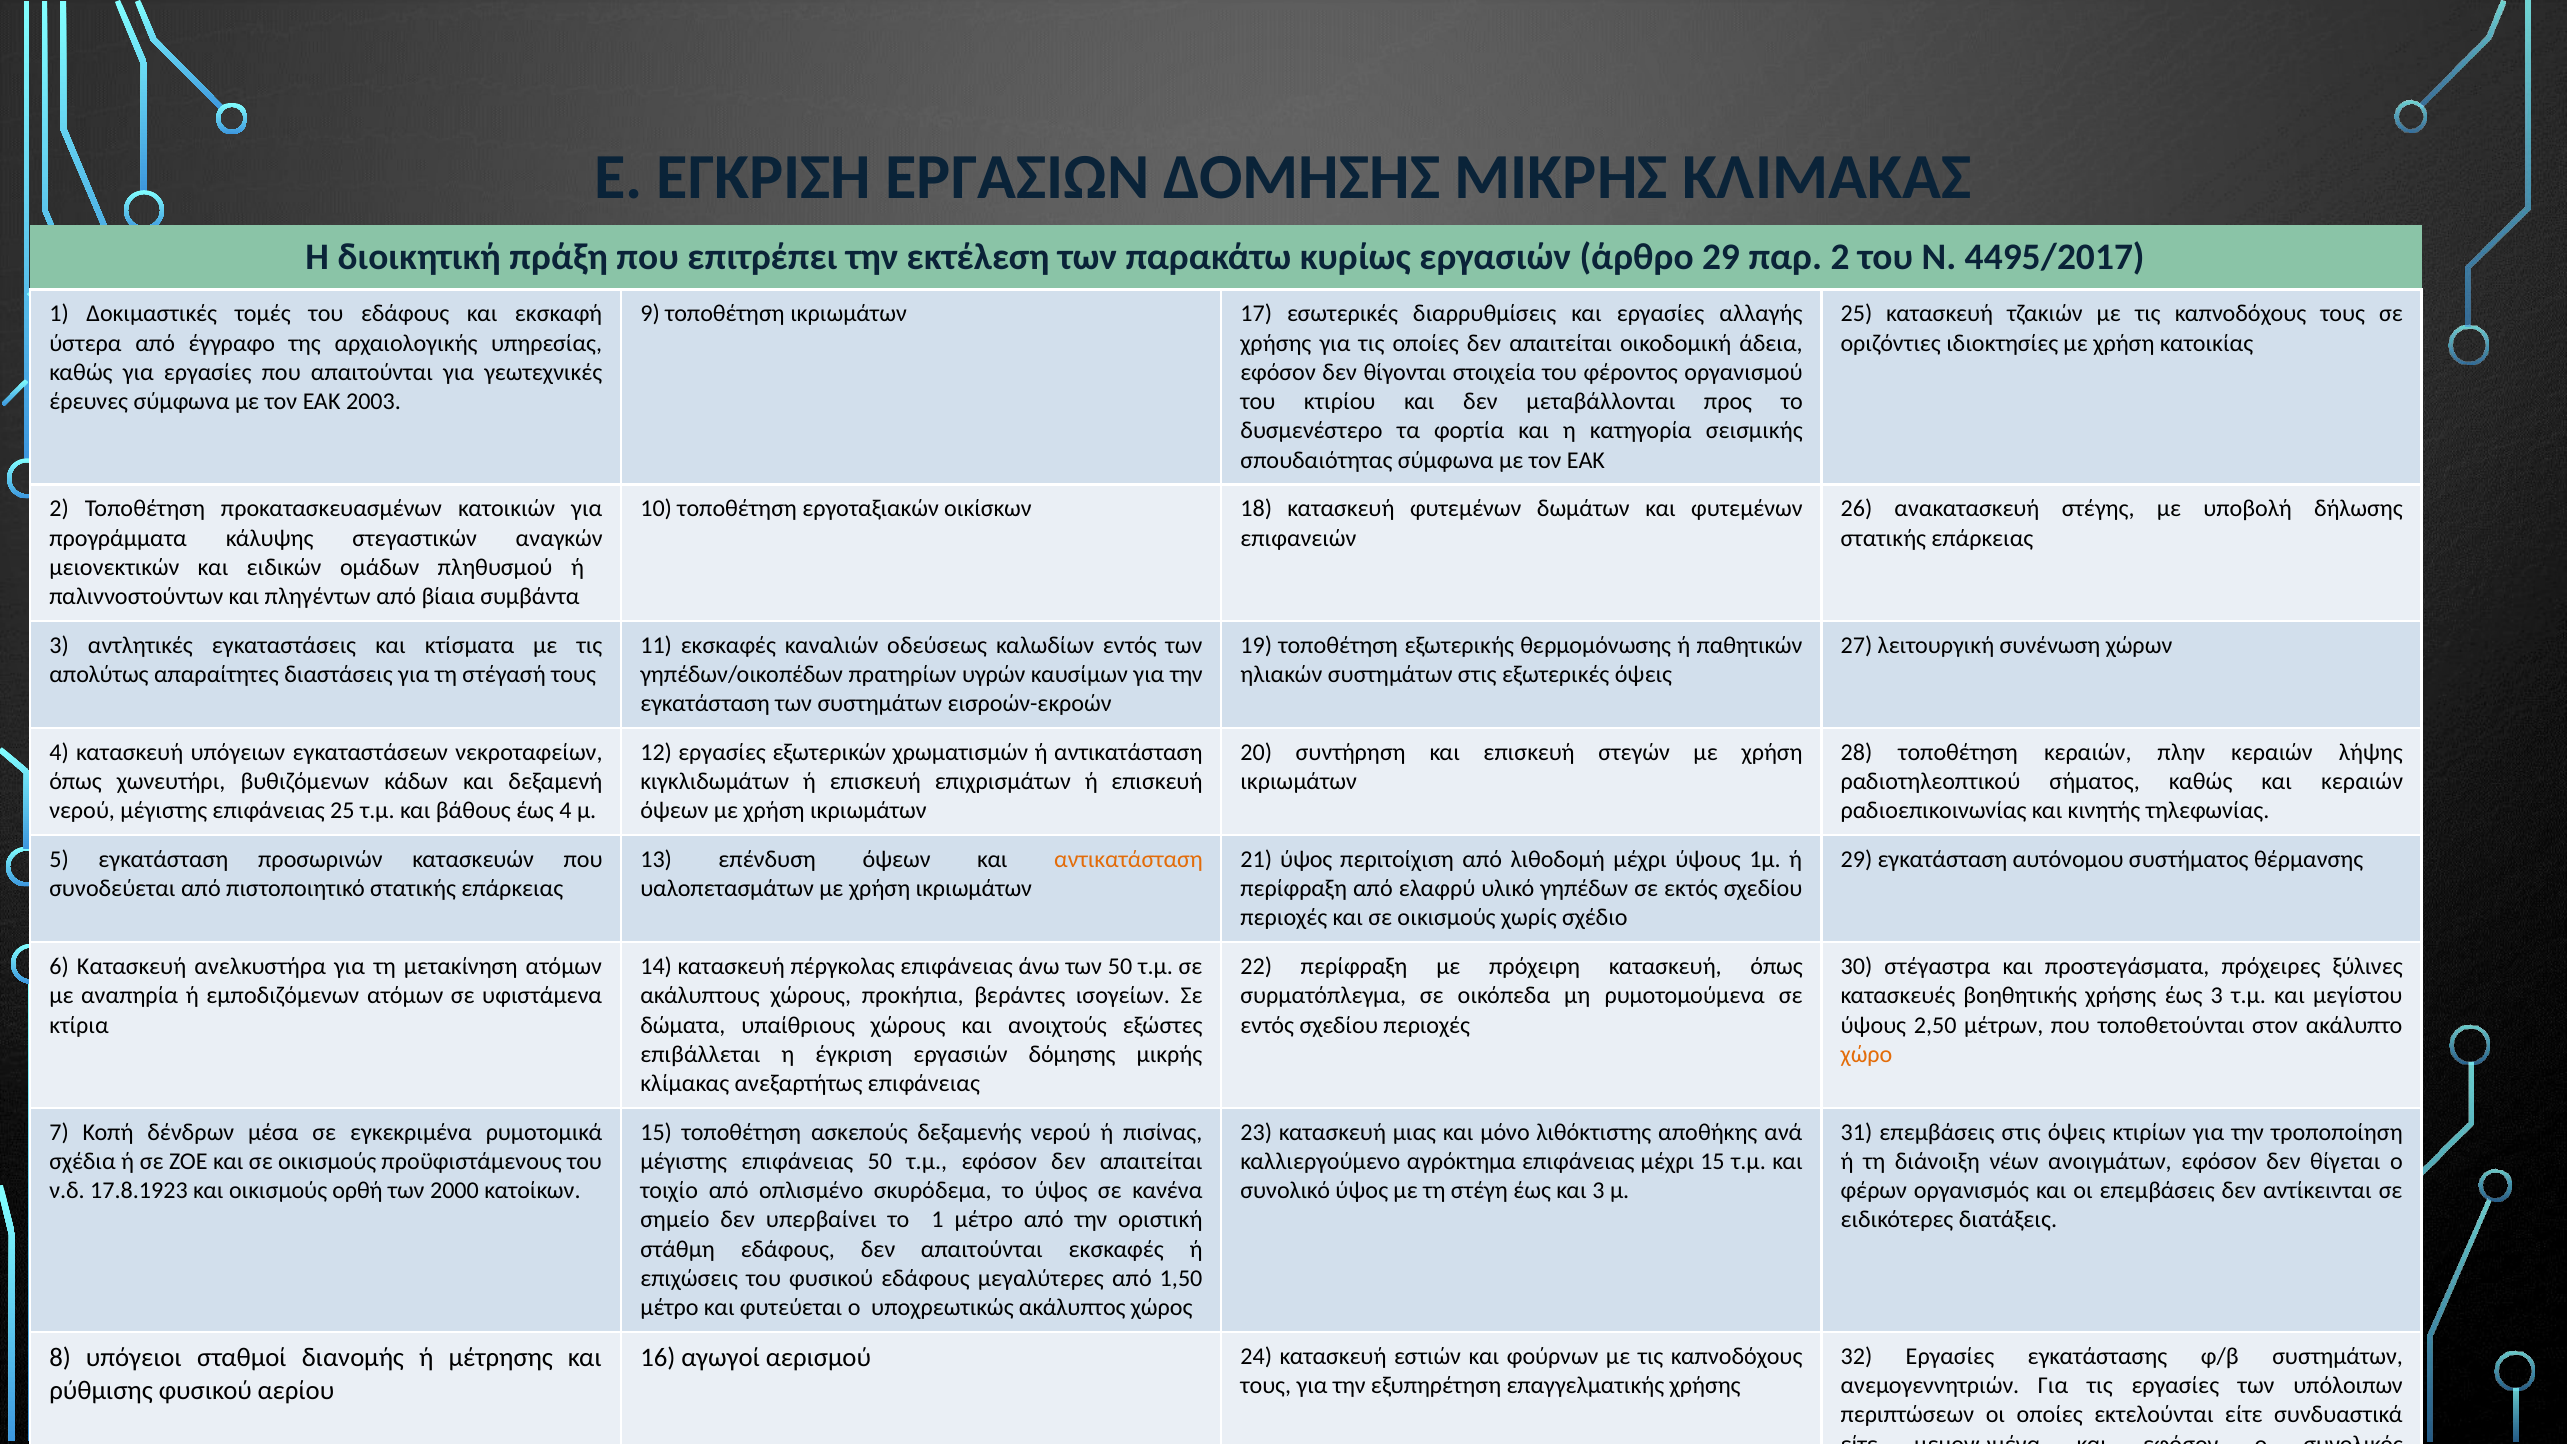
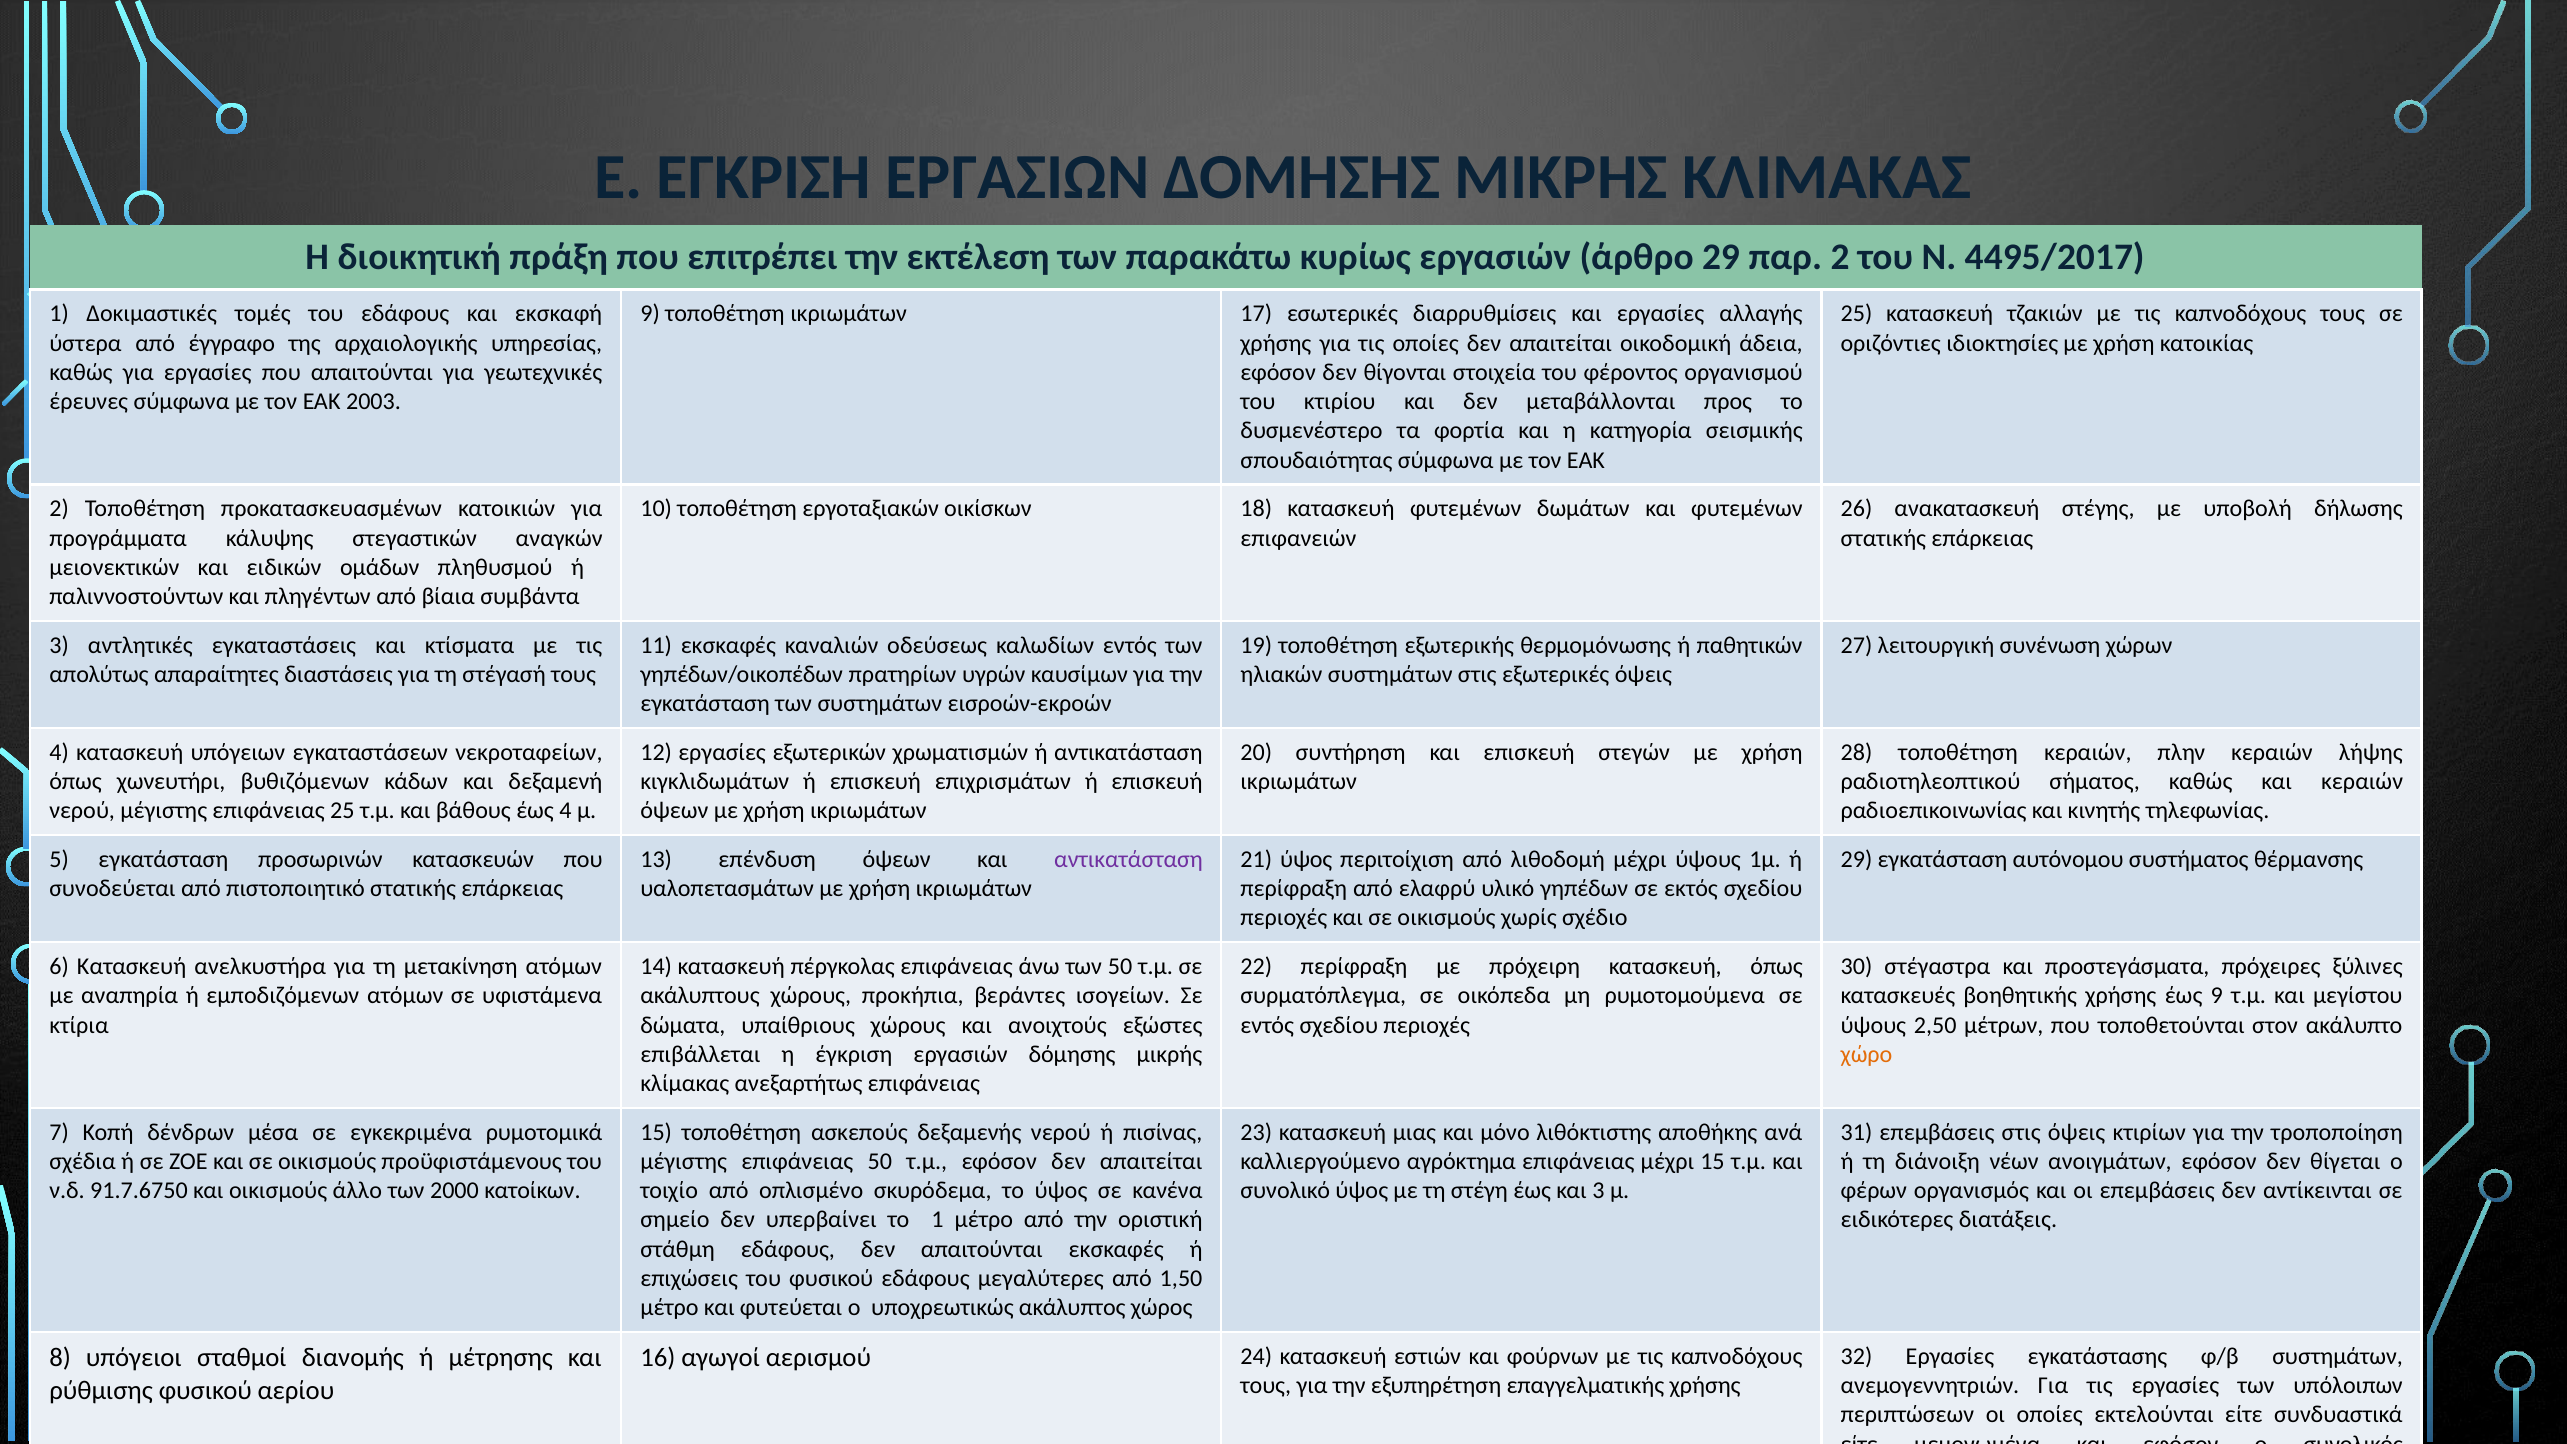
αντικατάσταση colour: orange -> purple (1129, 859)
έως 3: 3 -> 9 (2217, 996)
17.8.1923: 17.8.1923 -> 91.7.6750 (139, 1191)
ορθή: ορθή -> άλλο (357, 1191)
